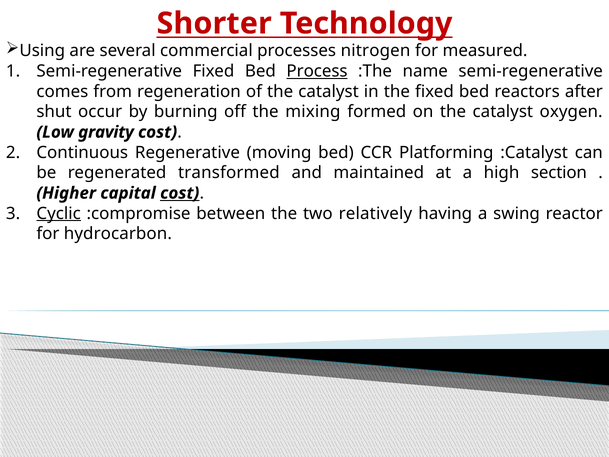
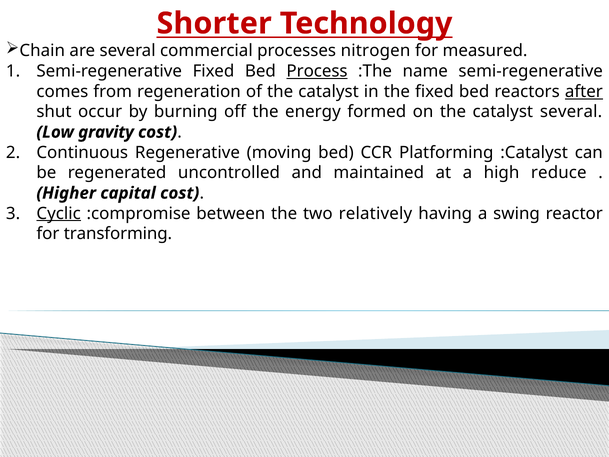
Using: Using -> Chain (42, 51)
after underline: none -> present (584, 91)
mixing: mixing -> energy (313, 112)
catalyst oxygen: oxygen -> several (571, 112)
transformed: transformed -> uncontrolled (229, 173)
section: section -> reduce (559, 173)
cost underline: present -> none (180, 193)
hydrocarbon: hydrocarbon -> transforming (118, 234)
